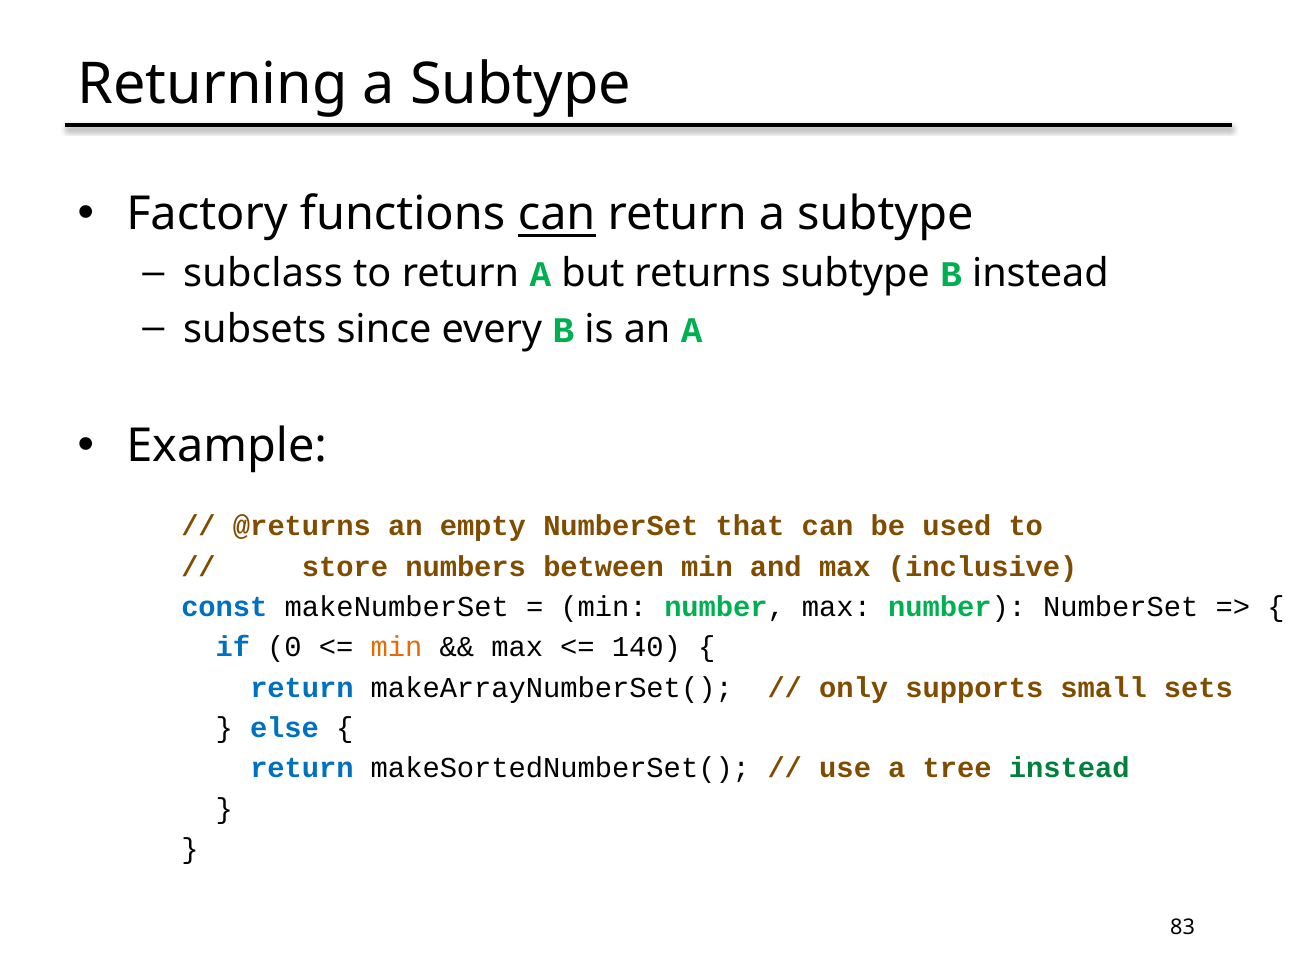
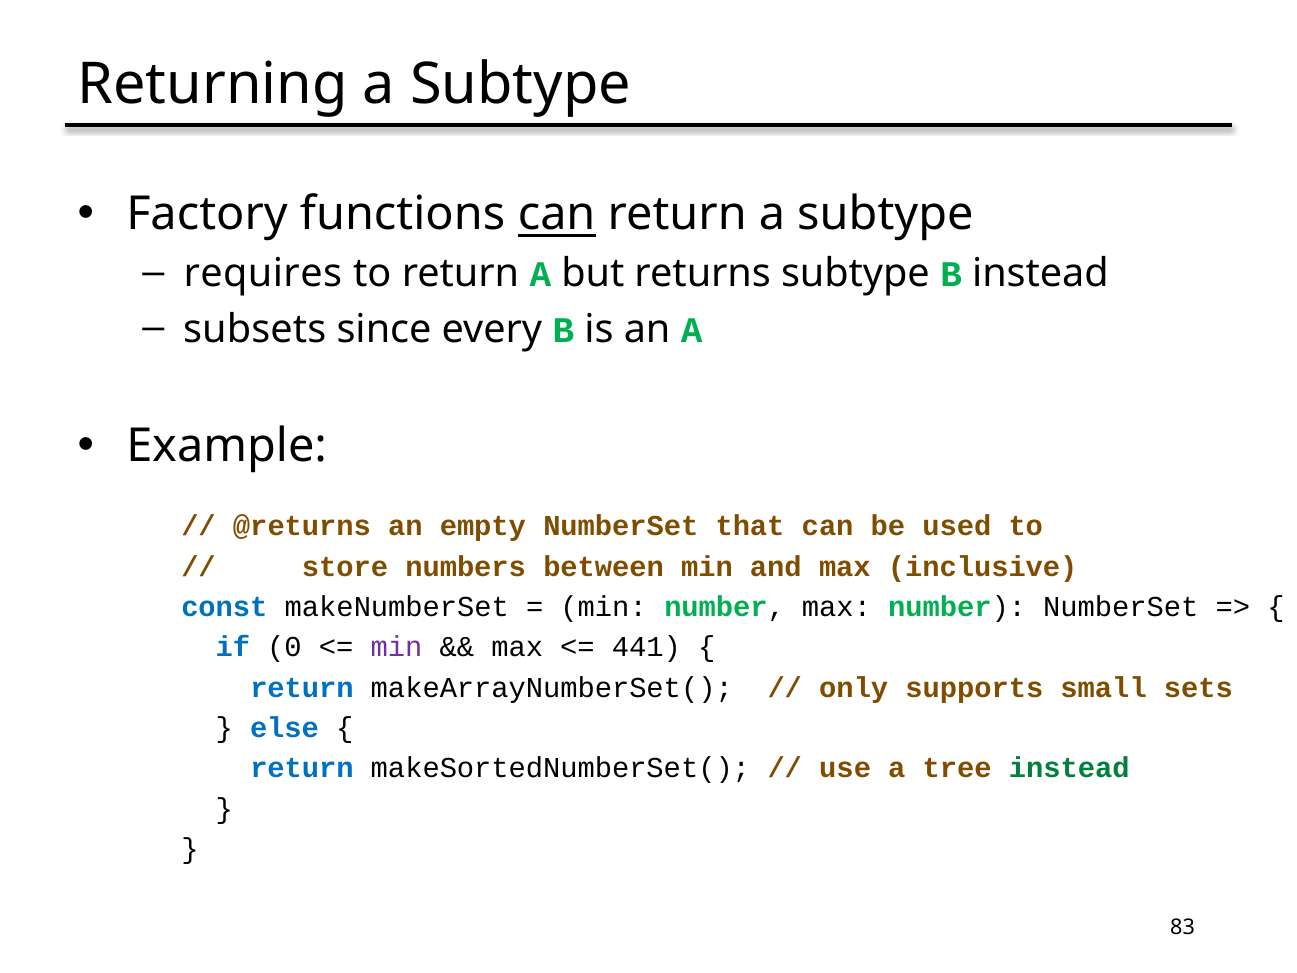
subclass: subclass -> requires (263, 273)
min colour: orange -> purple (397, 647)
140: 140 -> 441 (646, 647)
